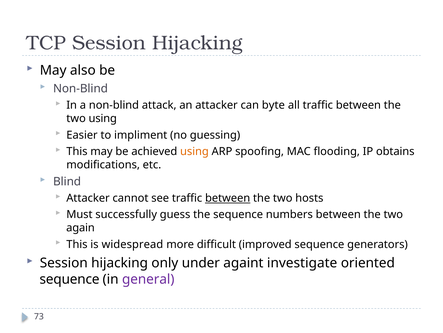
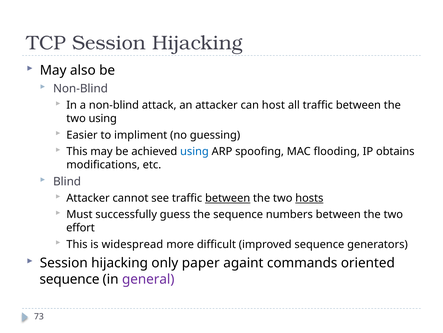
byte: byte -> host (273, 105)
using colour: orange -> blue (194, 151)
hosts underline: none -> present (309, 198)
again: again -> effort (80, 227)
under: under -> paper (201, 262)
investigate: investigate -> commands (302, 262)
